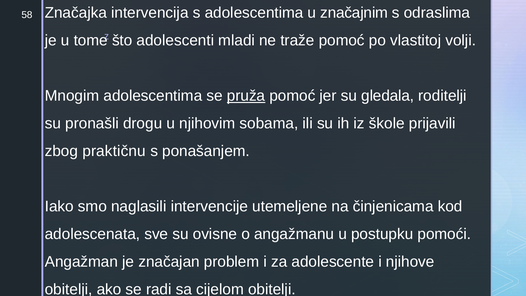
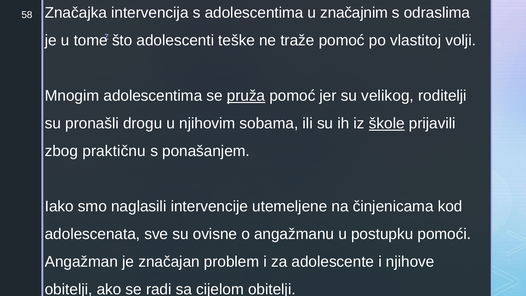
mladi: mladi -> teške (237, 41)
gledala: gledala -> velikog (388, 96)
škole underline: none -> present (387, 123)
